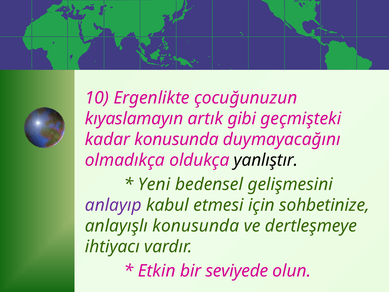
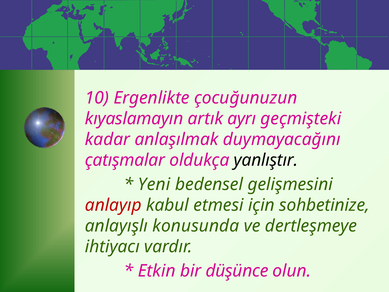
gibi: gibi -> ayrı (242, 119)
kadar konusunda: konusunda -> anlaşılmak (176, 139)
olmadıkça: olmadıkça -> çatışmalar (125, 160)
anlayıp colour: purple -> red (113, 205)
seviyede: seviyede -> düşünce (237, 271)
